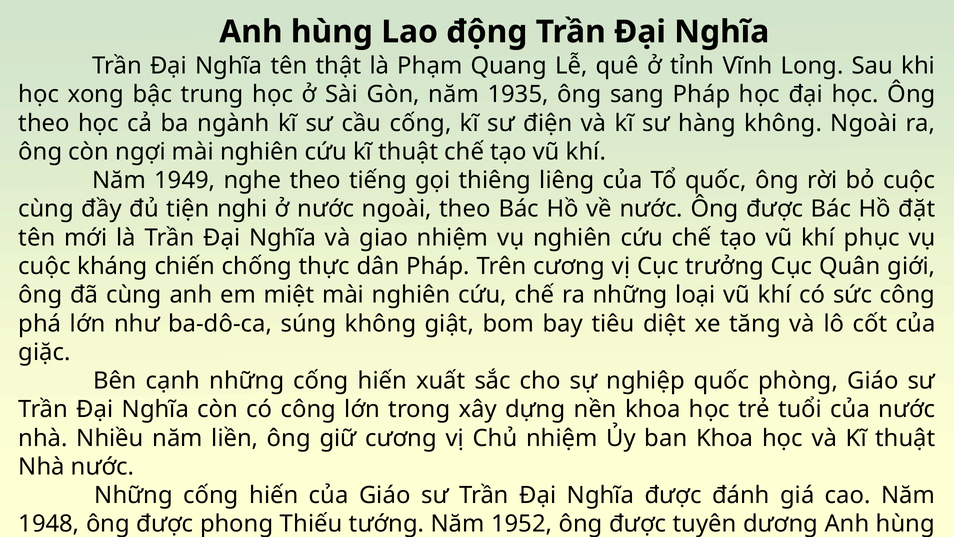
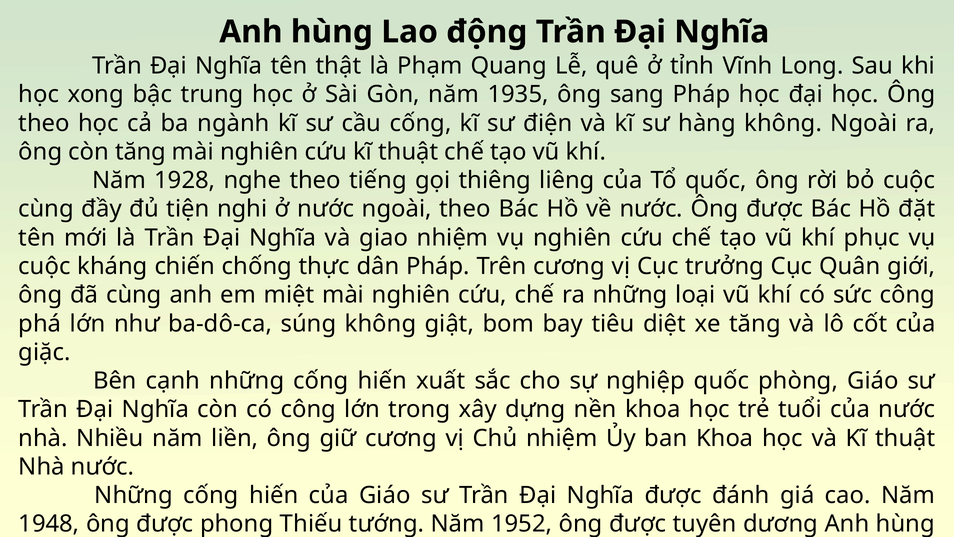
còn ngợi: ngợi -> tăng (141, 152)
1949: 1949 -> 1928 (185, 180)
